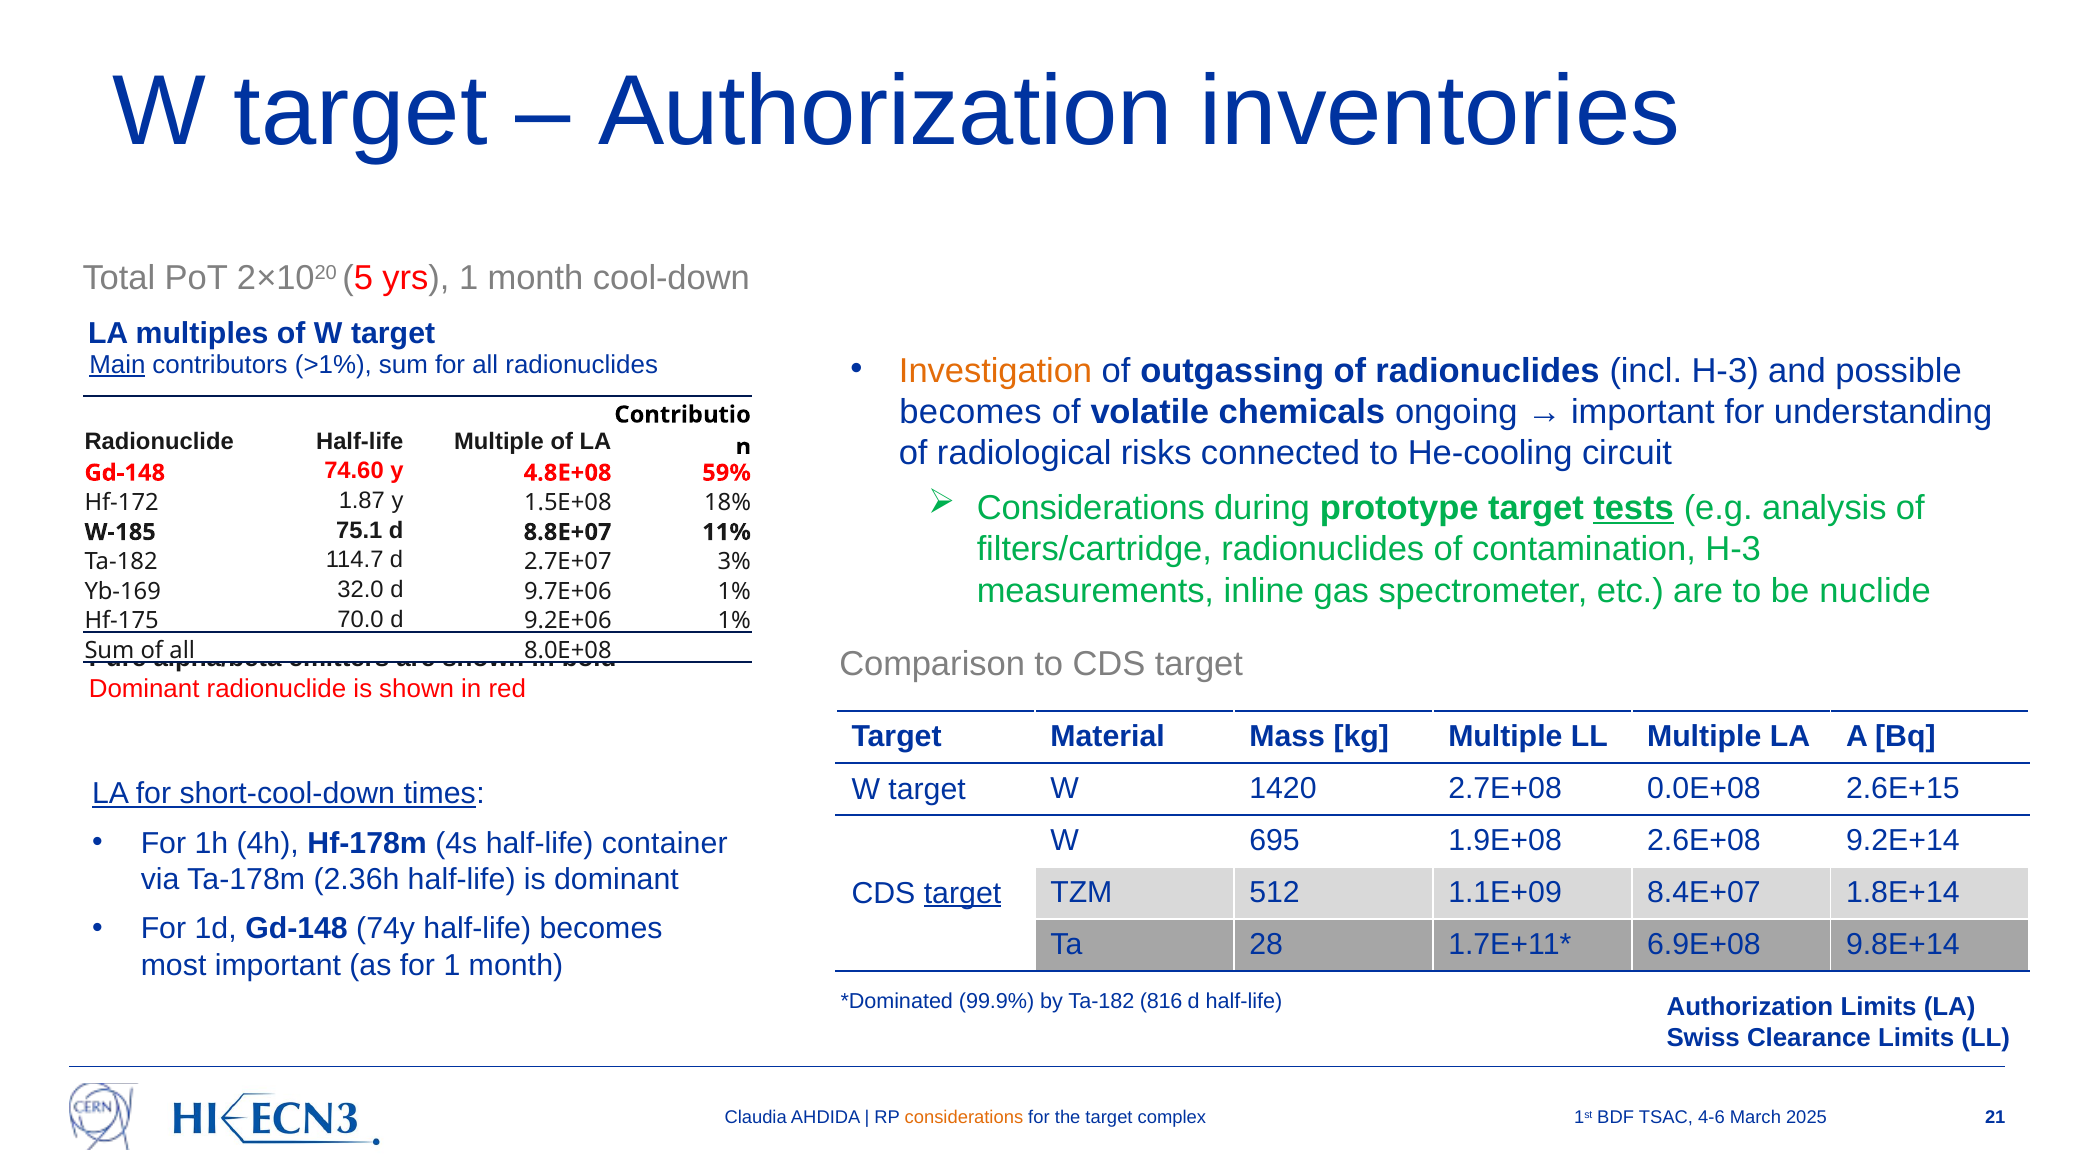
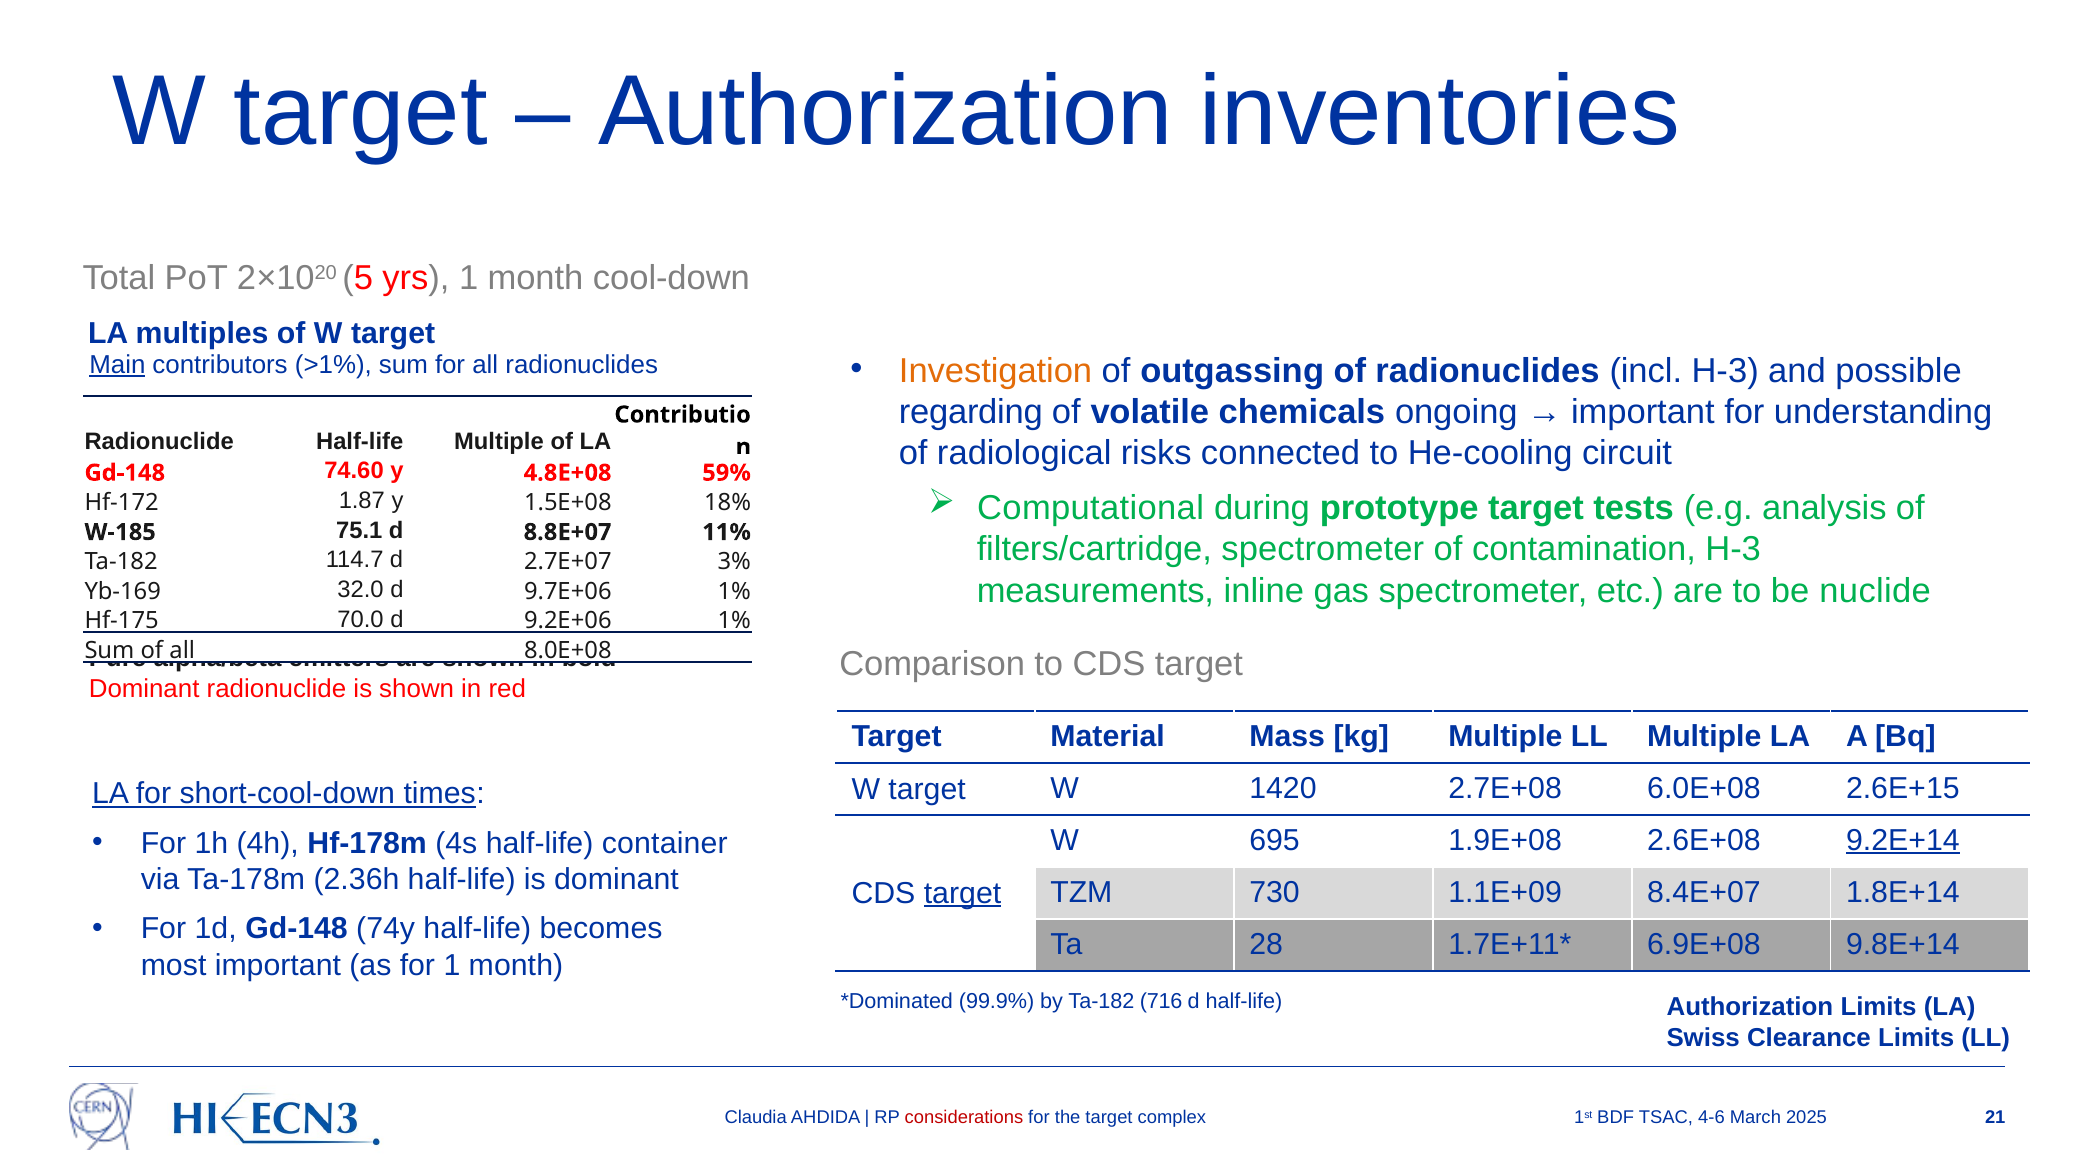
becomes: becomes -> regarding (971, 412)
Considerations: Considerations -> Computational (1091, 508)
tests underline: present -> none (1634, 508)
filters/cartridge radionuclides: radionuclides -> spectrometer (1323, 549)
0.0E+08: 0.0E+08 -> 6.0E+08 (1704, 788)
9.2E+14 underline: none -> present (1903, 840)
512: 512 -> 730 (1275, 892)
816: 816 -> 716 (1161, 1001)
considerations colour: orange -> red (964, 1117)
